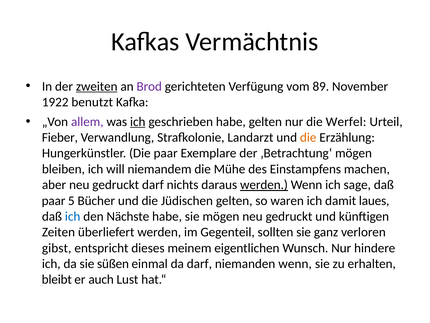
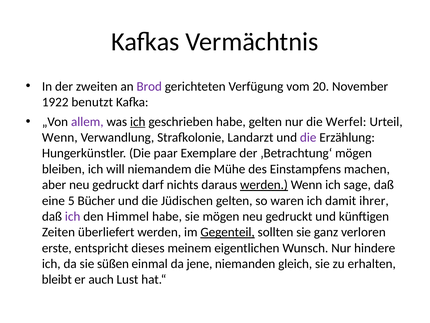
zweiten underline: present -> none (97, 86)
89: 89 -> 20 (321, 86)
Fieber: Fieber -> Wenn (60, 137)
die colour: orange -> purple (308, 137)
paar: paar -> eine (53, 200)
laues: laues -> ihrer (374, 200)
ich colour: blue -> purple (73, 216)
Nächste: Nächste -> Himmel (128, 216)
Gegenteil underline: none -> present (228, 232)
gibst: gibst -> erste (57, 248)
da darf: darf -> jene (199, 263)
niemanden wenn: wenn -> gleich (295, 263)
